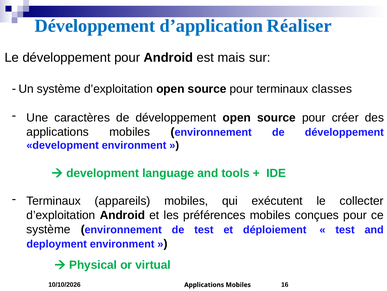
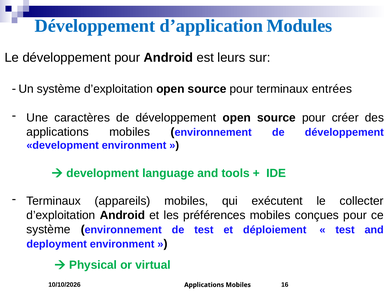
Réaliser: Réaliser -> Modules (299, 26)
mais: mais -> leurs (231, 57)
classes: classes -> entrées (332, 89)
